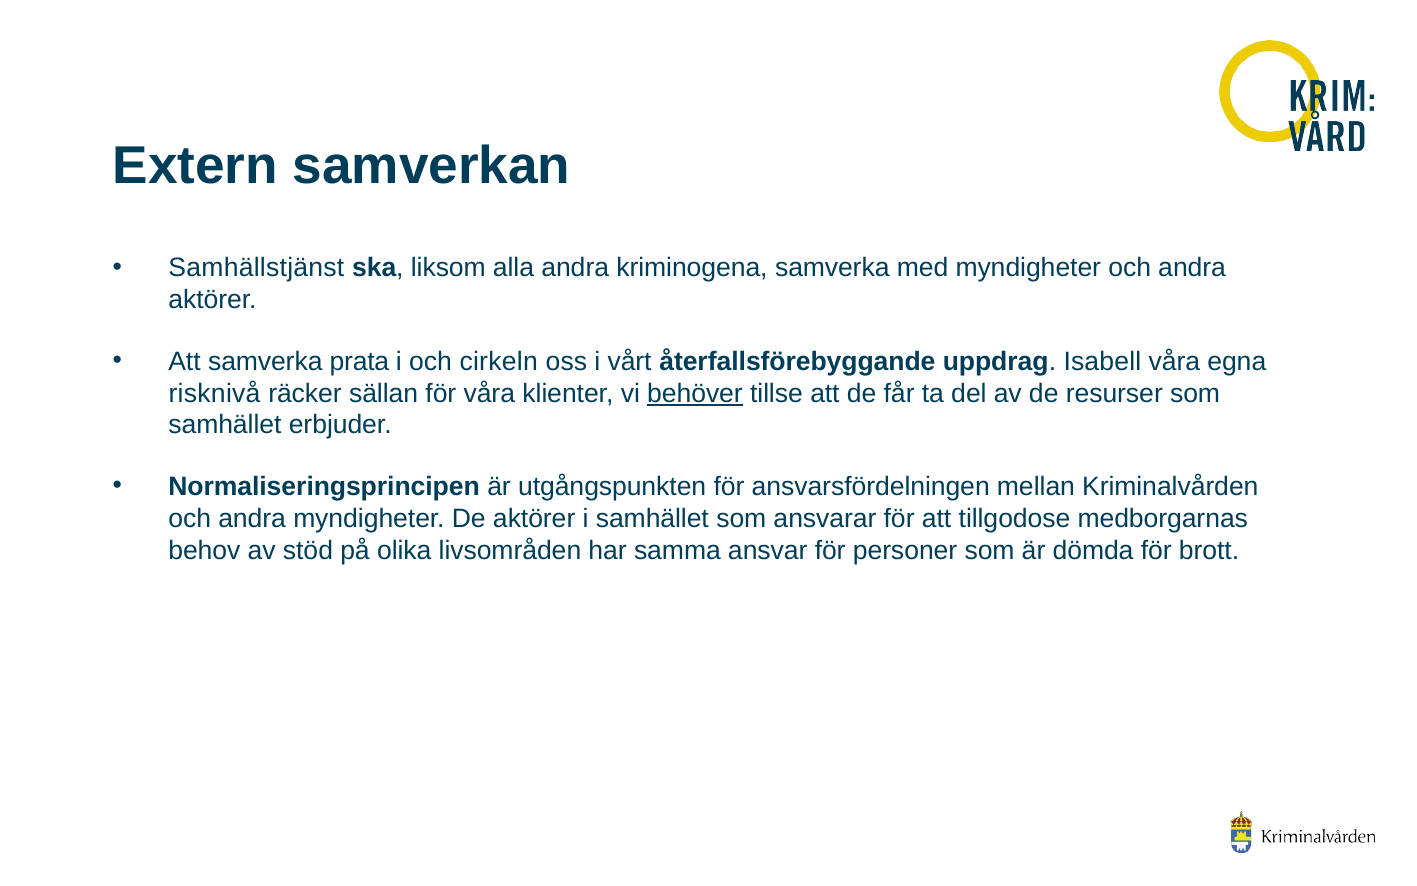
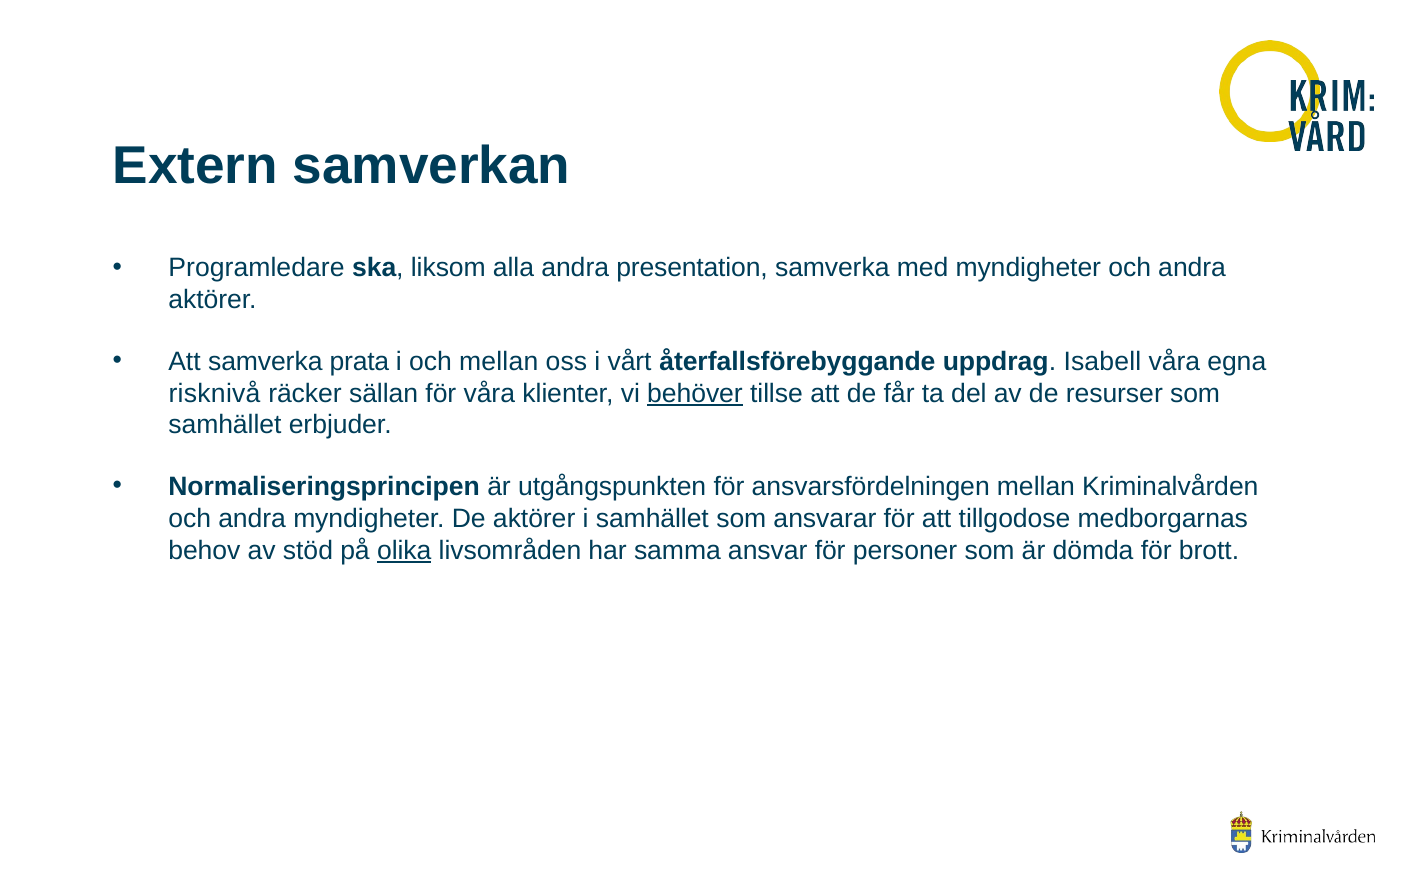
Samhällstjänst: Samhällstjänst -> Programledare (257, 268)
kriminogena: kriminogena -> presentation (692, 268)
och cirkeln: cirkeln -> mellan (499, 361)
olika underline: none -> present (404, 550)
